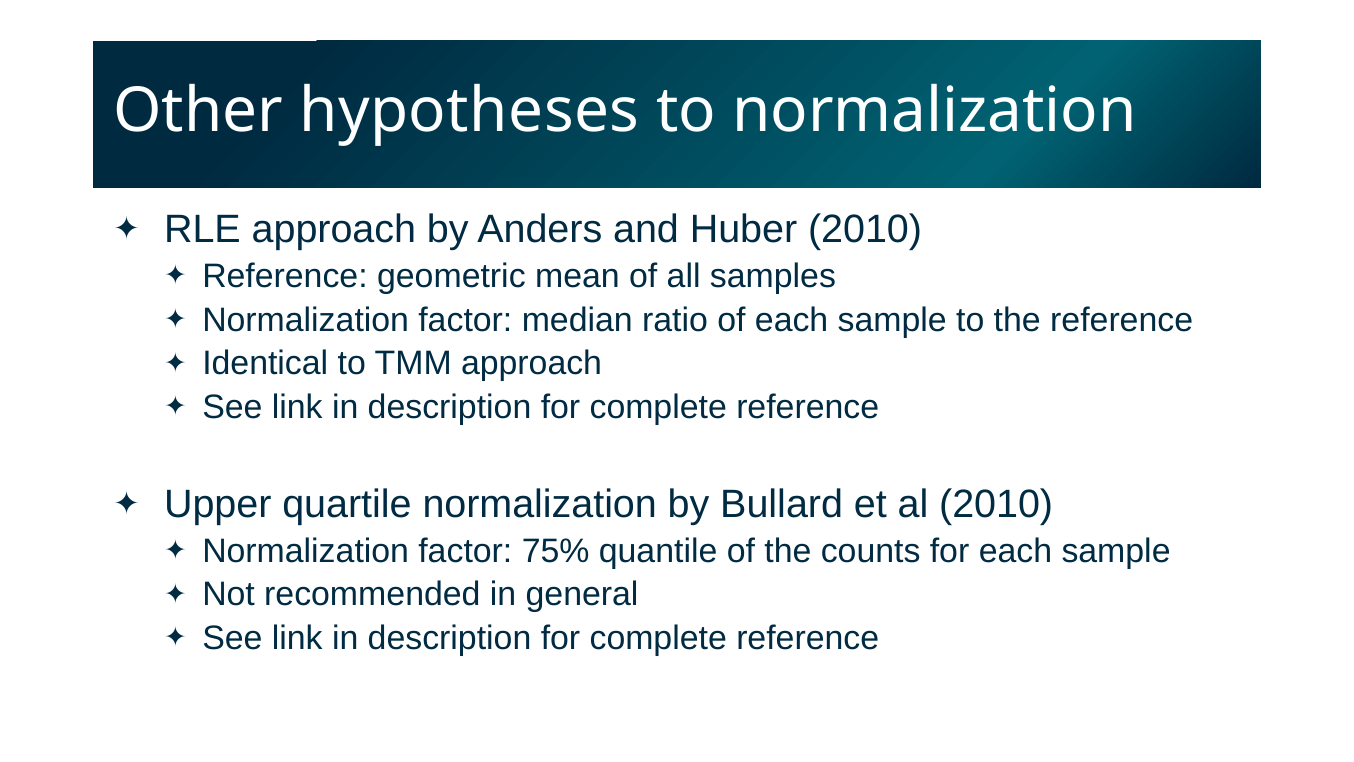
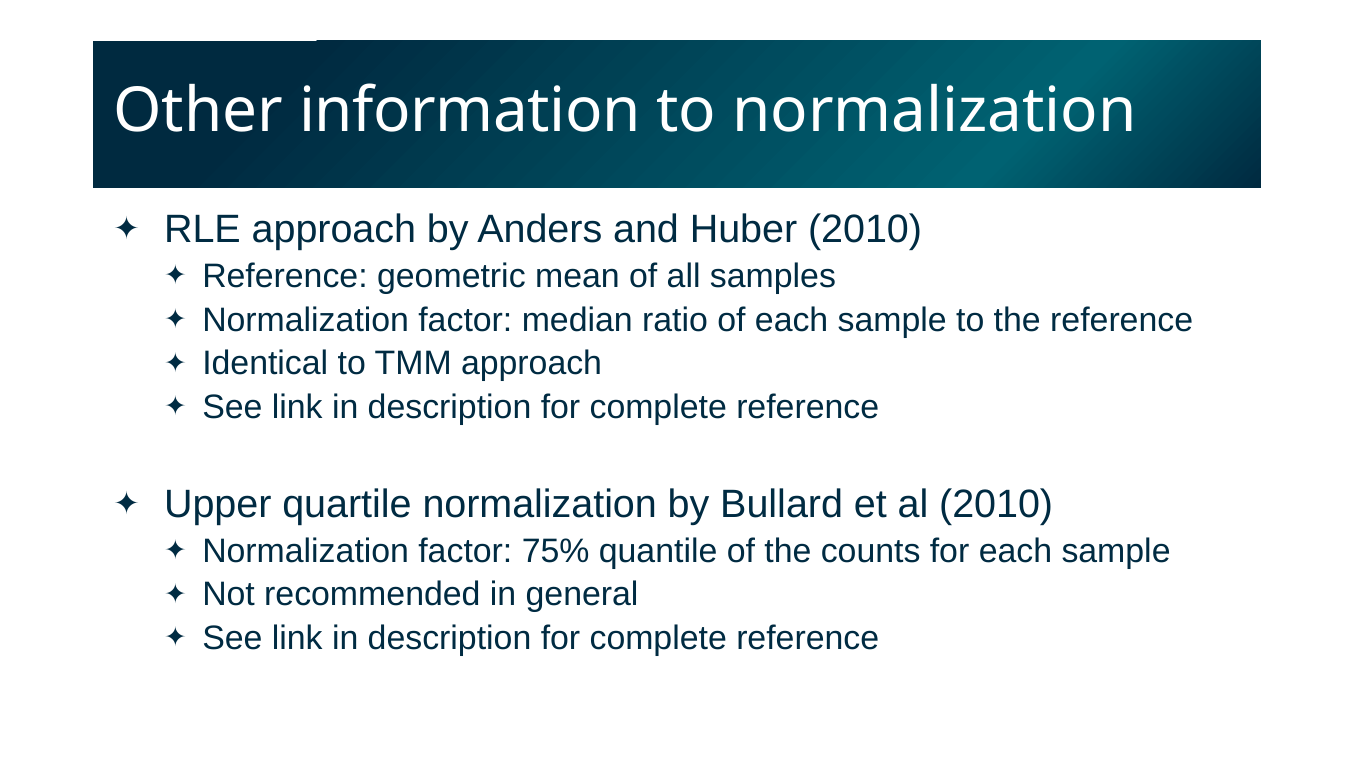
hypotheses: hypotheses -> information (470, 111)
